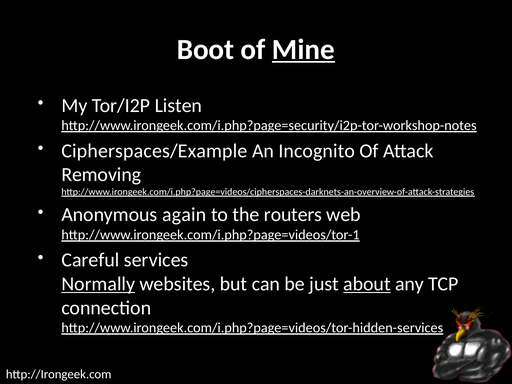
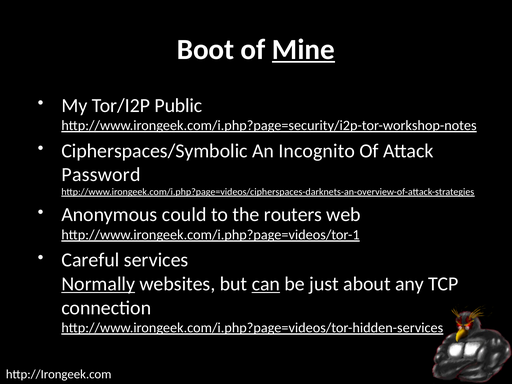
Listen: Listen -> Public (178, 106)
Cipherspaces/Example: Cipherspaces/Example -> Cipherspaces/Symbolic (155, 151)
Removing: Removing -> Password (101, 175)
again: again -> could (184, 215)
can underline: none -> present (266, 284)
about underline: present -> none (367, 284)
